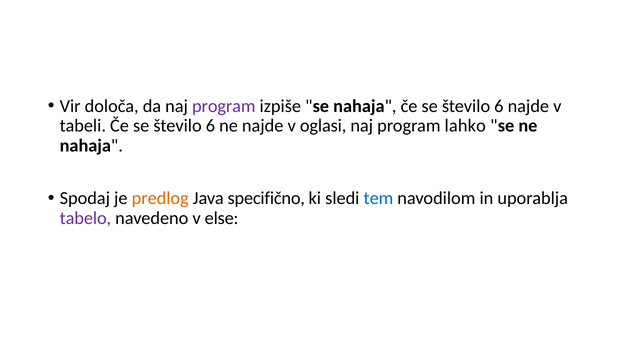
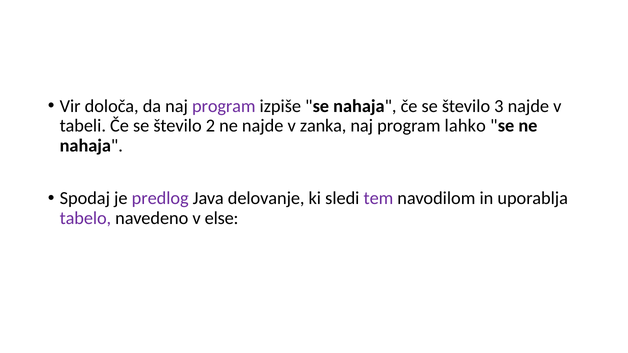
6: 6 -> 3 (499, 106)
6: 6 -> 2 (210, 126)
oglasi: oglasi -> zanka (323, 126)
predlog colour: orange -> purple (160, 198)
specifično: specifično -> delovanje (266, 198)
tem colour: blue -> purple (378, 198)
